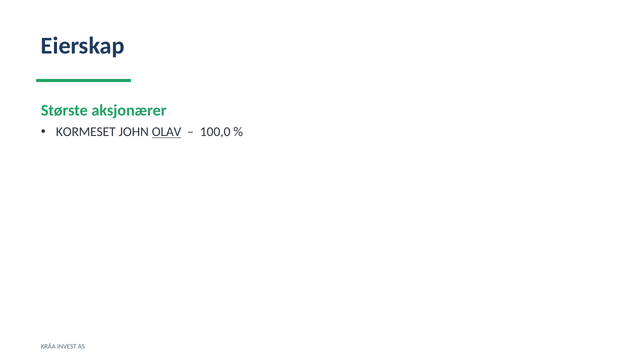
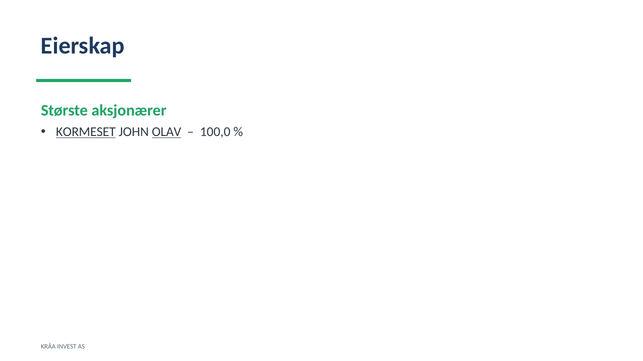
KORMESET underline: none -> present (86, 132)
